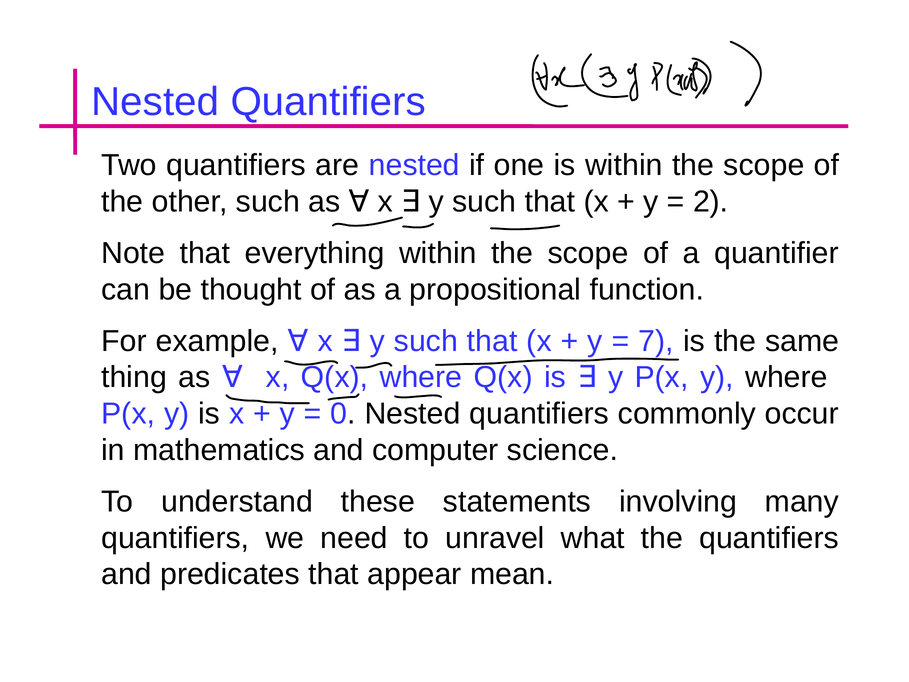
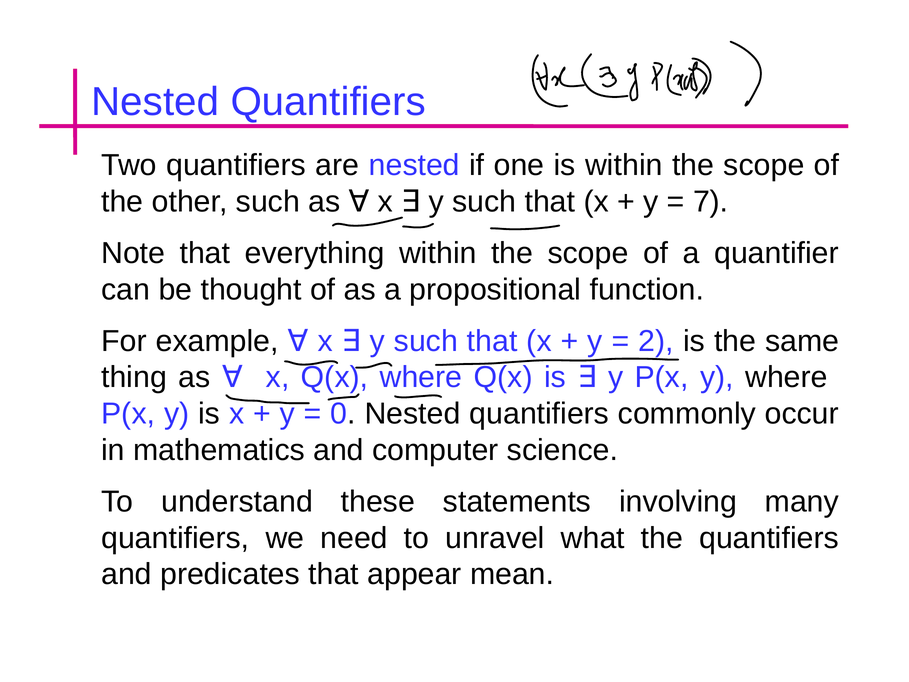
2: 2 -> 7 (711, 202)
7: 7 -> 2 (656, 341)
